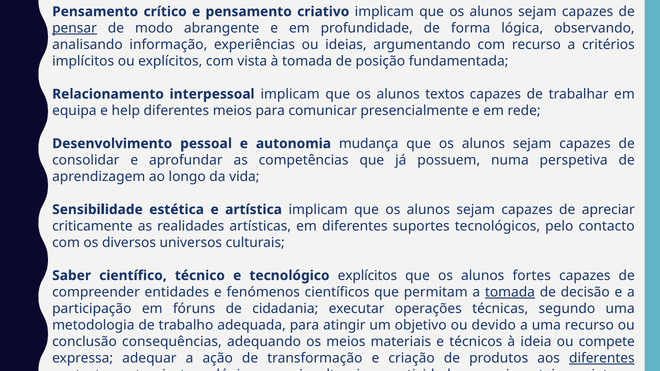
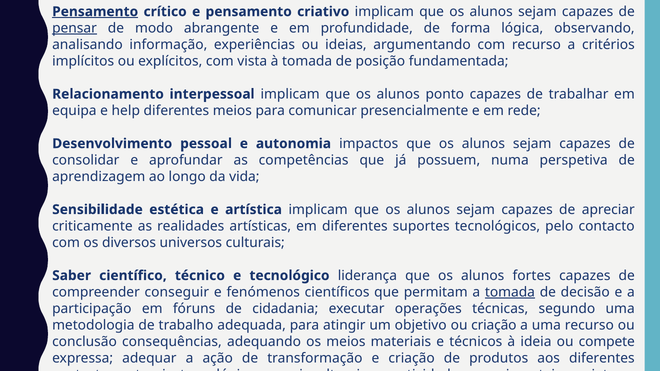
Pensamento underline: none -> present (95, 12)
textos: textos -> ponto (445, 94)
mudança: mudança -> impactos (369, 144)
tecnológico explícitos: explícitos -> liderança (367, 276)
entidades: entidades -> conseguir (177, 292)
ou devido: devido -> criação (494, 325)
diferentes underline: present -> none (602, 358)
